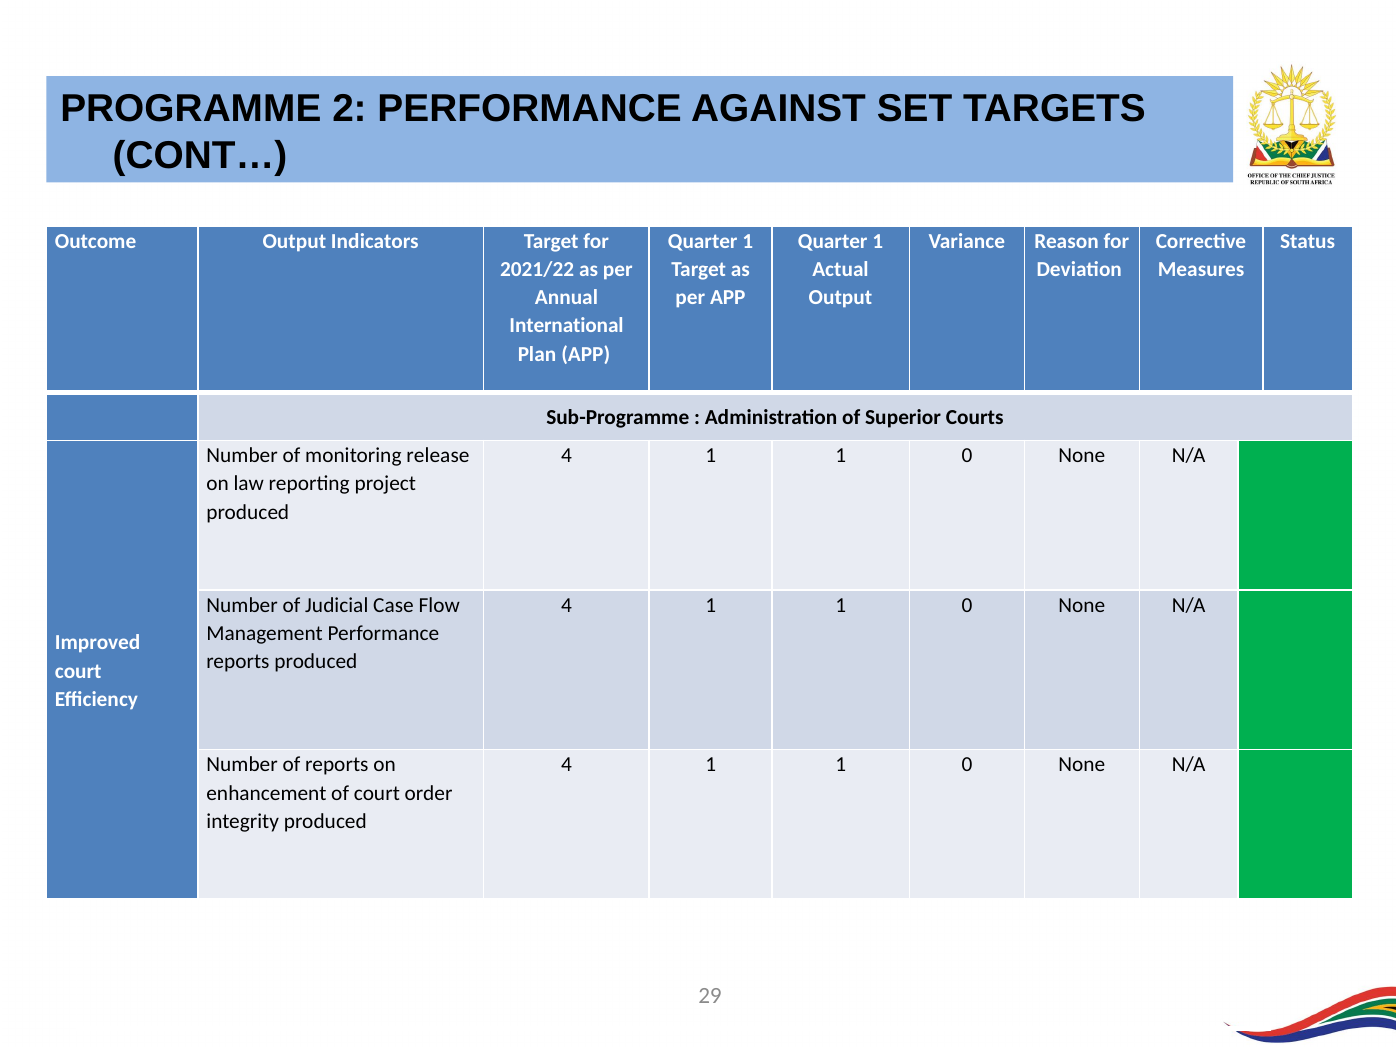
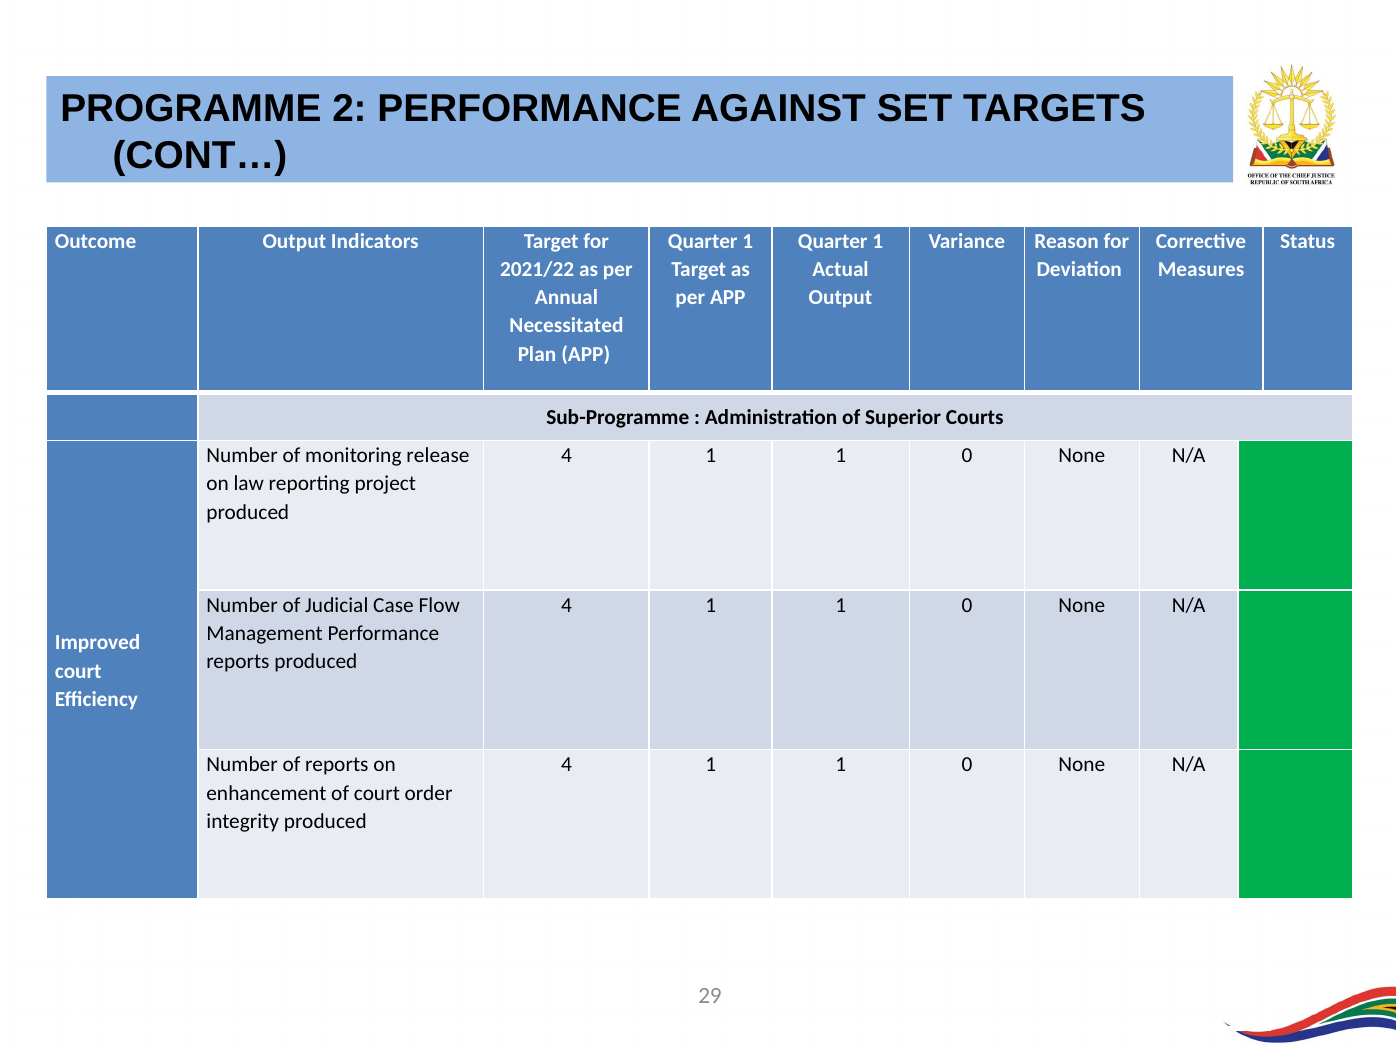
International: International -> Necessitated (566, 326)
